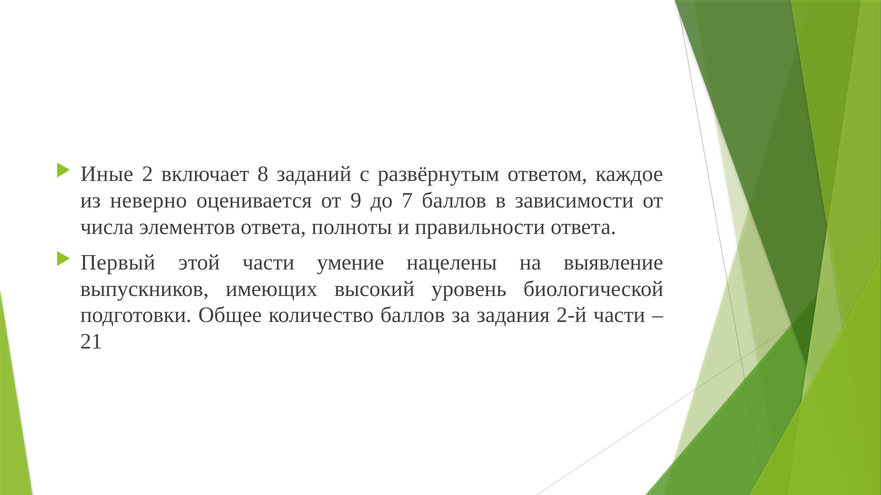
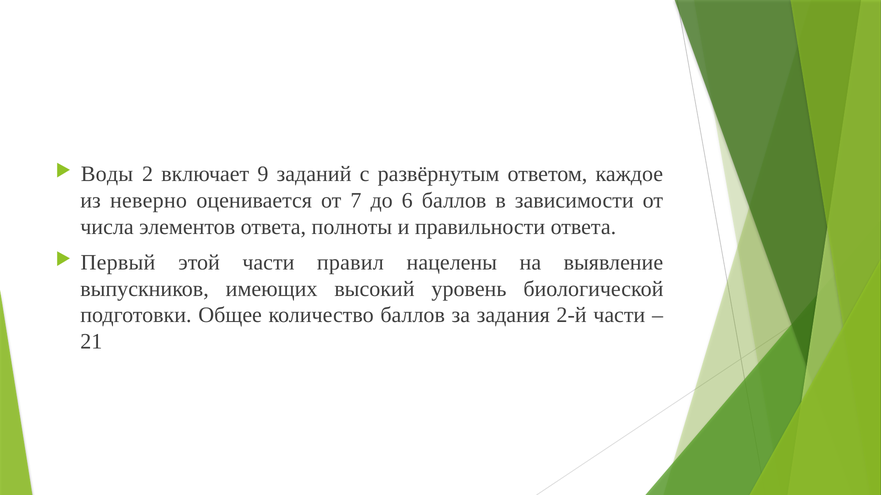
Иные: Иные -> Воды (107, 174)
8: 8 -> 9 (263, 174)
9: 9 -> 7 (356, 201)
7: 7 -> 6 (407, 201)
умение: умение -> правил (350, 263)
